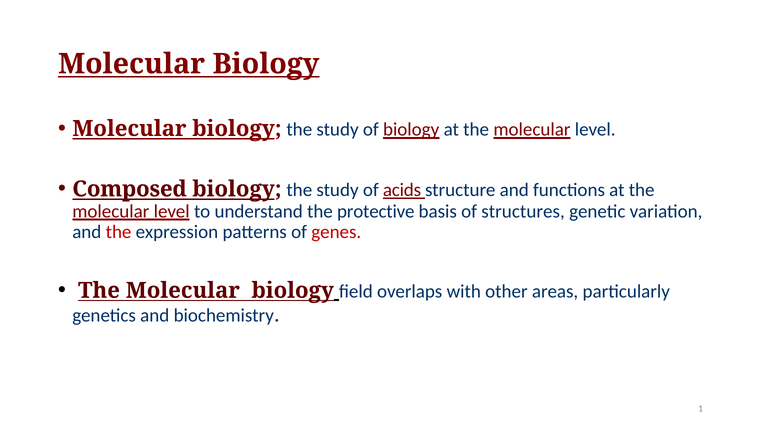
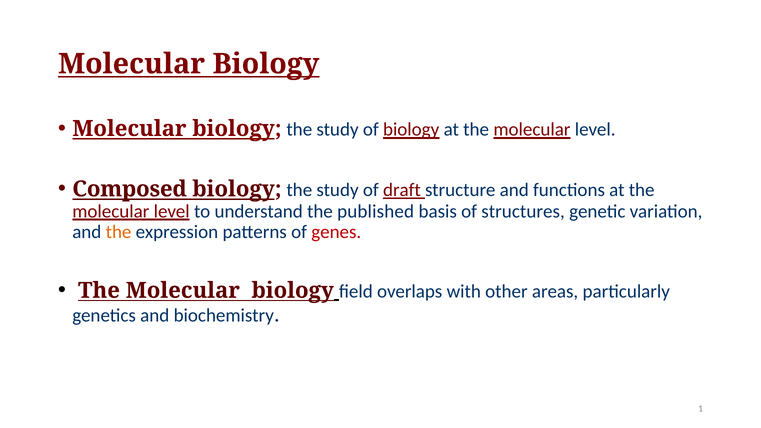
acids: acids -> draft (402, 190)
protective: protective -> published (376, 211)
the colour: red -> orange (119, 232)
